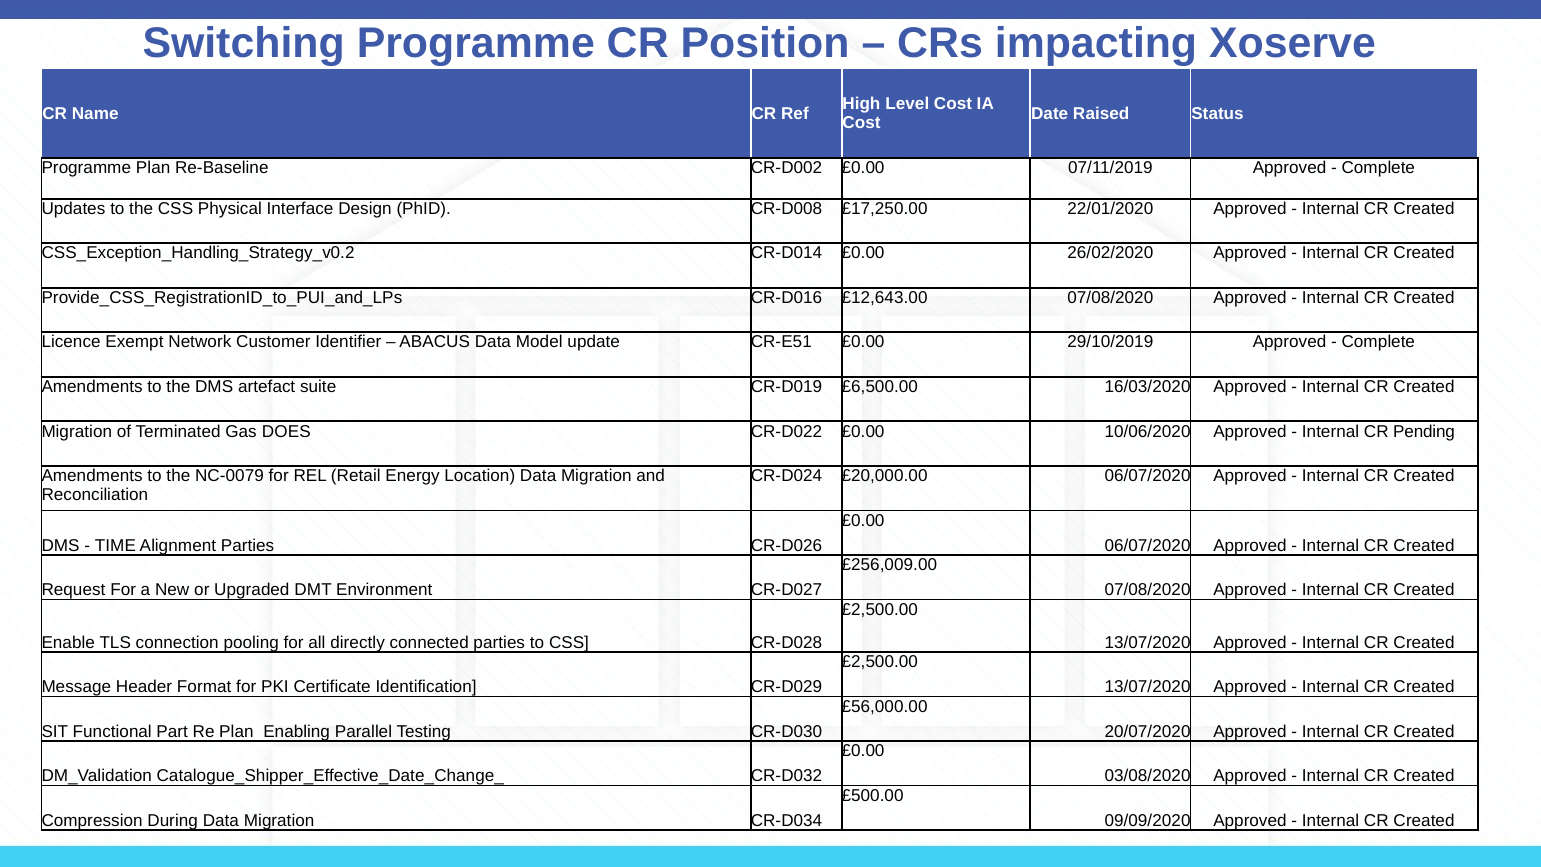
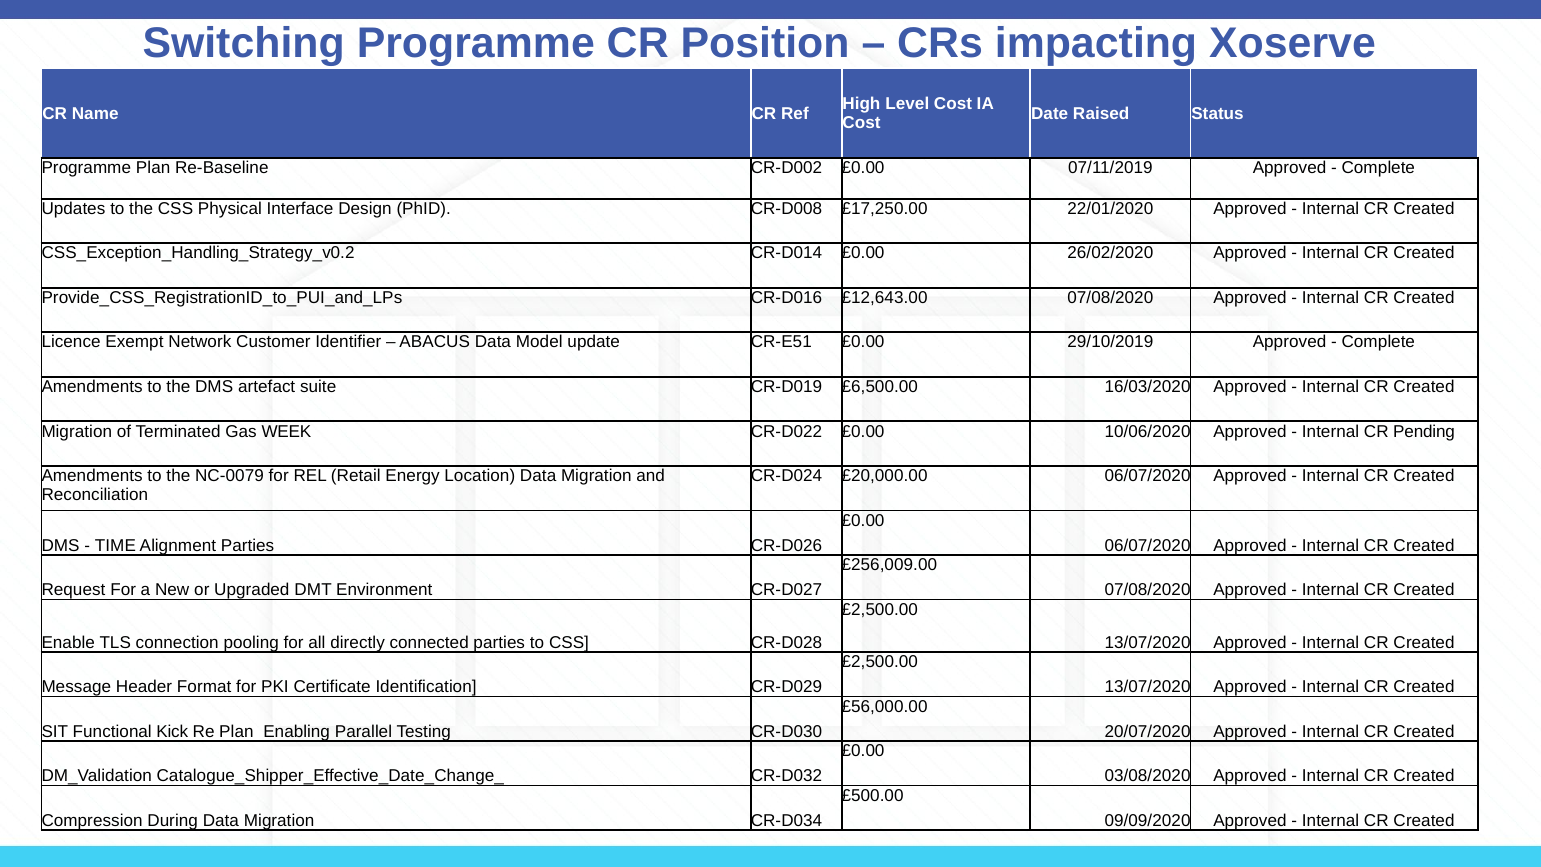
DOES: DOES -> WEEK (286, 431)
Part: Part -> Kick (172, 732)
